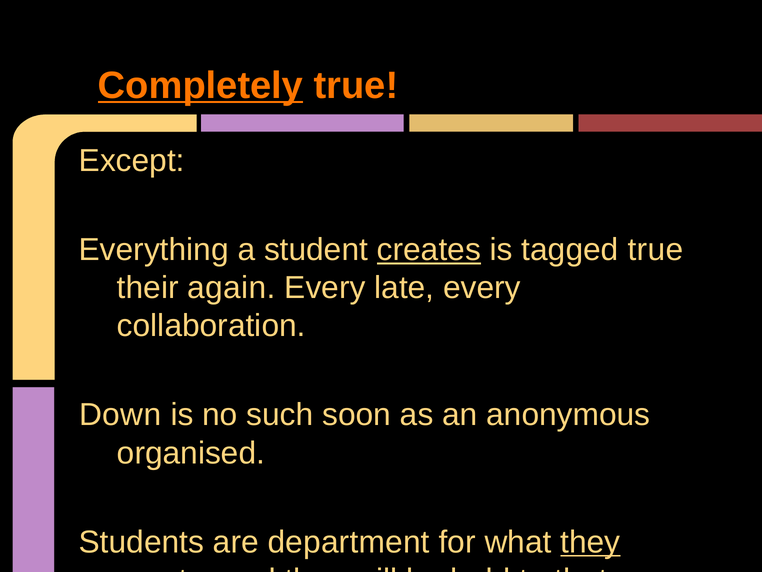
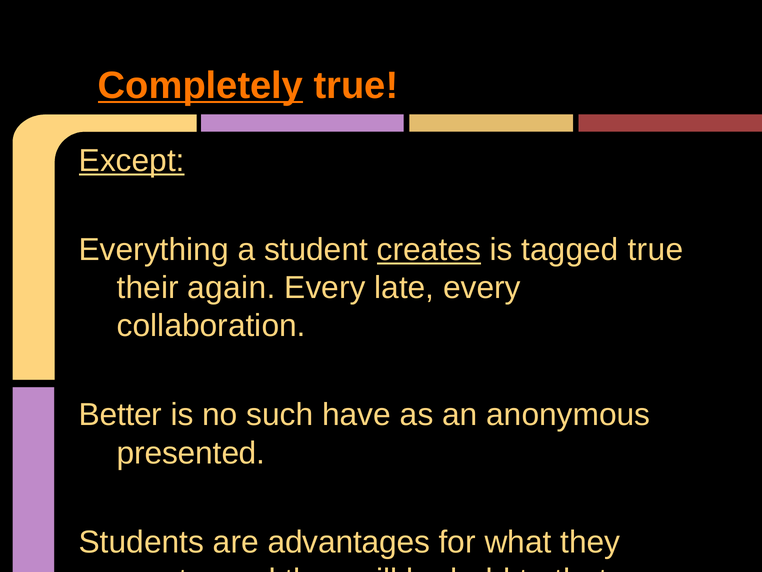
Except underline: none -> present (132, 161)
Down: Down -> Better (120, 415)
soon: soon -> have (357, 415)
organised: organised -> presented (191, 453)
department: department -> advantages (349, 542)
they underline: present -> none (590, 542)
